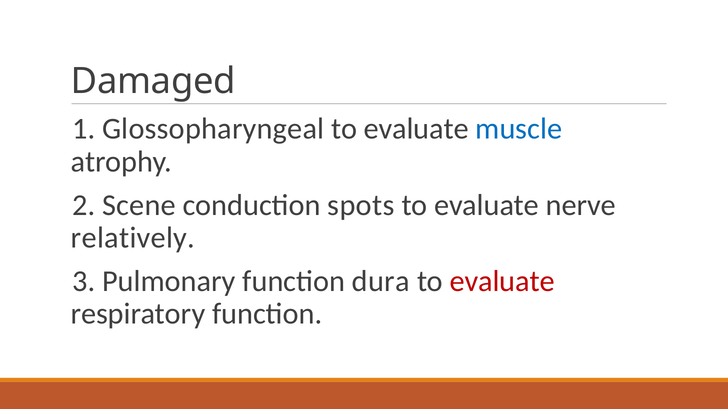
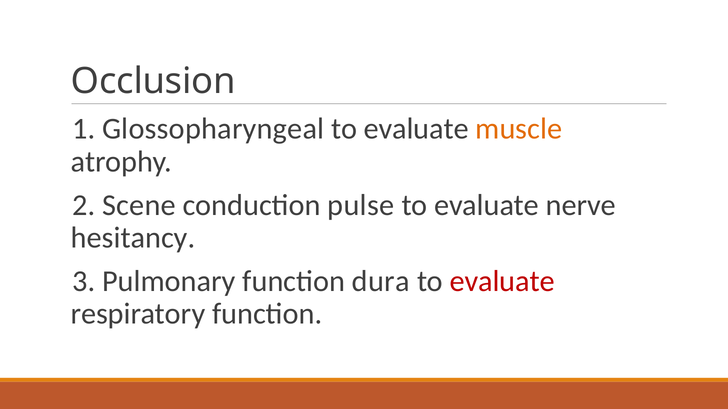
Damaged: Damaged -> Occlusion (153, 82)
muscle colour: blue -> orange (519, 129)
spots: spots -> pulse (361, 205)
relatively: relatively -> hesitancy (133, 238)
